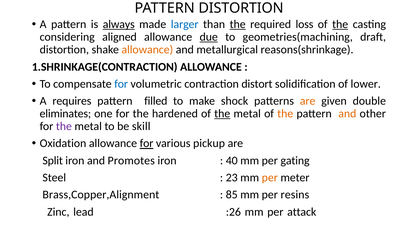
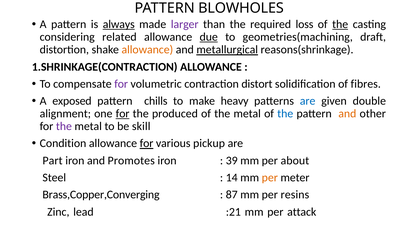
PATTERN DISTORTION: DISTORTION -> BLOWHOLES (241, 8)
larger colour: blue -> purple (185, 24)
the underline: present -> none (238, 24)
aligned: aligned -> related (119, 37)
metallurgical underline: none -> present (227, 50)
for colour: blue -> purple (121, 84)
lower: lower -> fibres (366, 84)
requires: requires -> exposed (72, 101)
filled: filled -> chills (156, 101)
shock: shock -> heavy (235, 101)
are colour: orange -> blue (308, 101)
eliminates: eliminates -> alignment (65, 114)
for underline: none -> present (123, 114)
hardened: hardened -> produced (175, 114)
the underline: present -> none (222, 114)
the colour: orange -> blue (285, 114)
Oxidation: Oxidation -> Condition (63, 144)
Split: Split -> Part (53, 161)
40: 40 -> 39 (232, 161)
gating: gating -> about (295, 161)
23: 23 -> 14 (232, 178)
Brass,Copper,Alignment: Brass,Copper,Alignment -> Brass,Copper,Converging (101, 195)
85: 85 -> 87 (232, 195)
:26: :26 -> :21 (233, 212)
